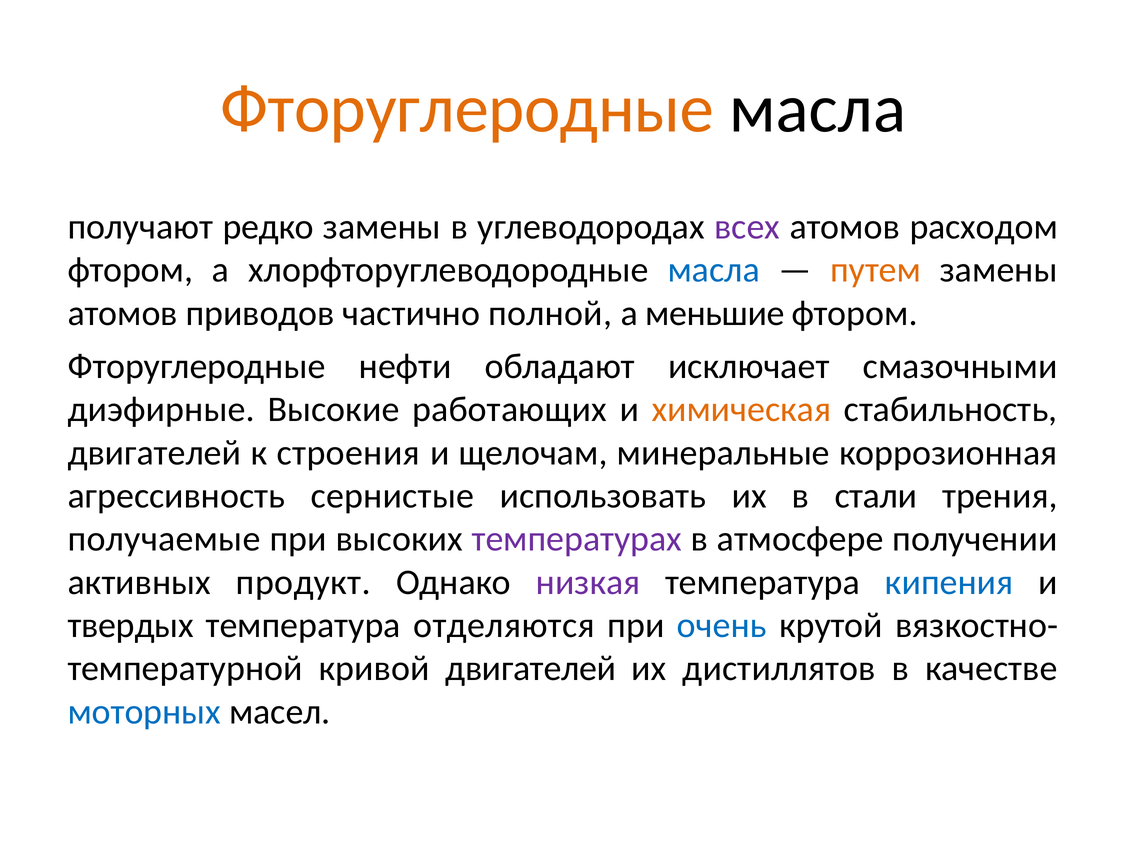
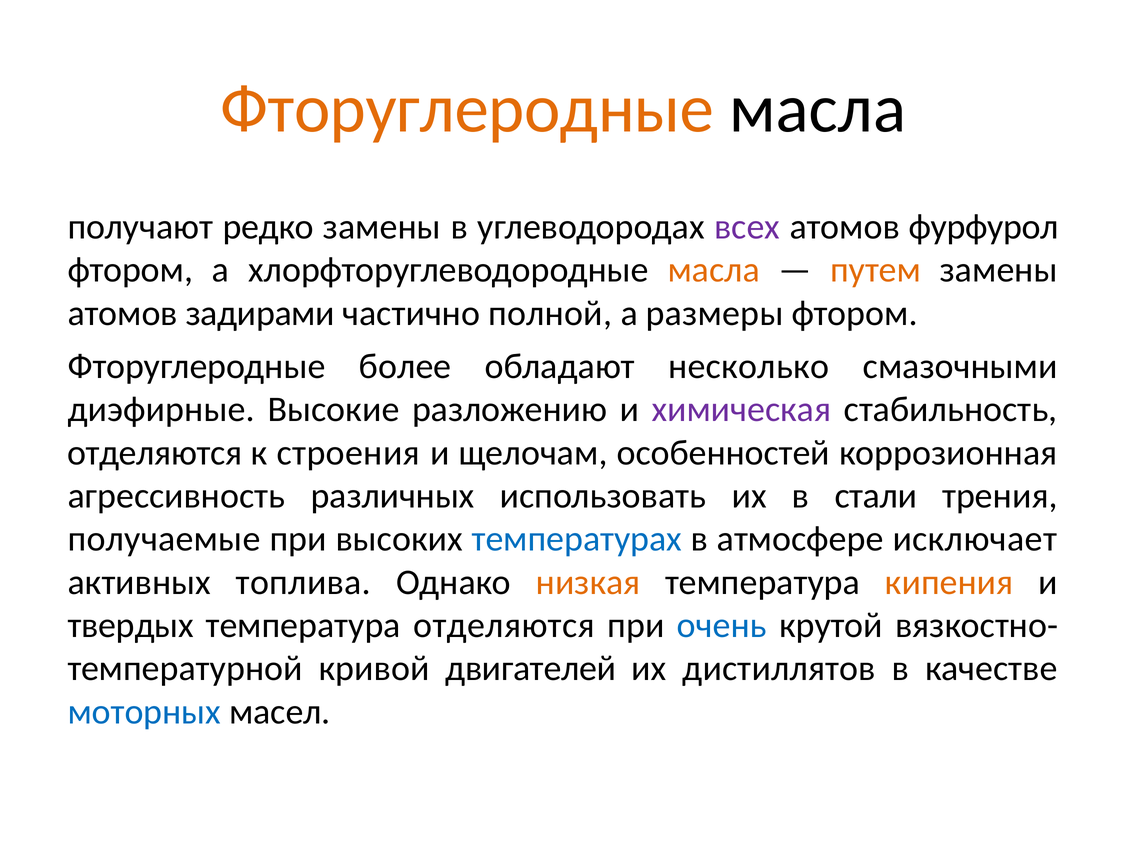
расходом: расходом -> фурфурол (984, 227)
масла colour: blue -> orange (714, 270)
приводов: приводов -> задирами (260, 313)
меньшие: меньшие -> размеры (715, 313)
нефти: нефти -> более (405, 367)
исключает: исключает -> несколько (749, 367)
работающих: работающих -> разложению (510, 410)
химическая colour: orange -> purple (741, 410)
двигателей: двигателей -> отделяются (155, 453)
минеральные: минеральные -> особенностей (723, 453)
сернистые: сернистые -> различных (393, 496)
температурах colour: purple -> blue (577, 539)
получении: получении -> исключает (975, 539)
продукт: продукт -> топлива (303, 582)
низкая colour: purple -> orange (588, 582)
кипения colour: blue -> orange (949, 582)
